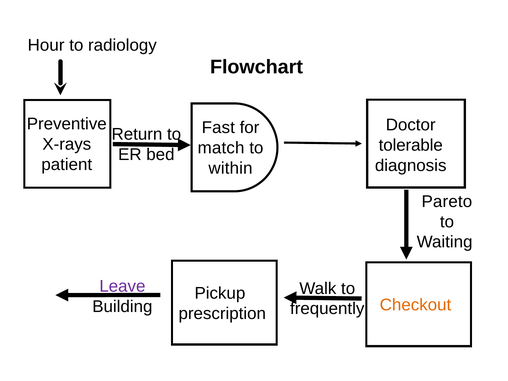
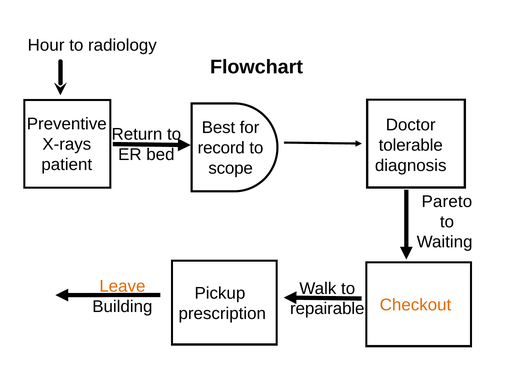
Fast: Fast -> Best (218, 127)
match: match -> record (221, 148)
within: within -> scope (231, 168)
Leave colour: purple -> orange (122, 286)
frequently: frequently -> repairable (327, 309)
